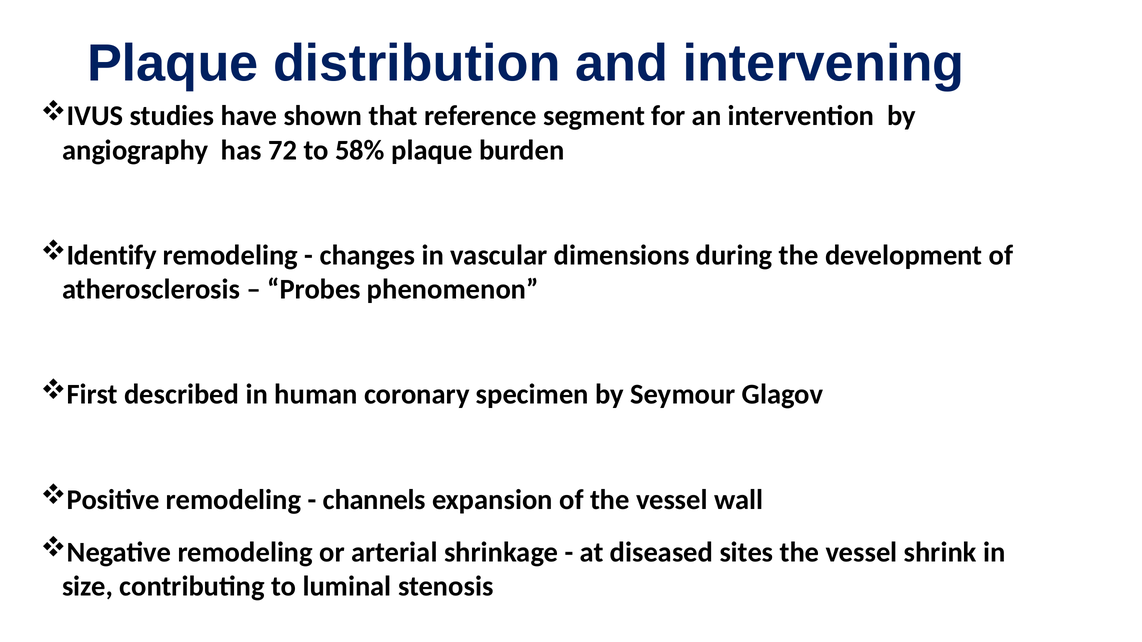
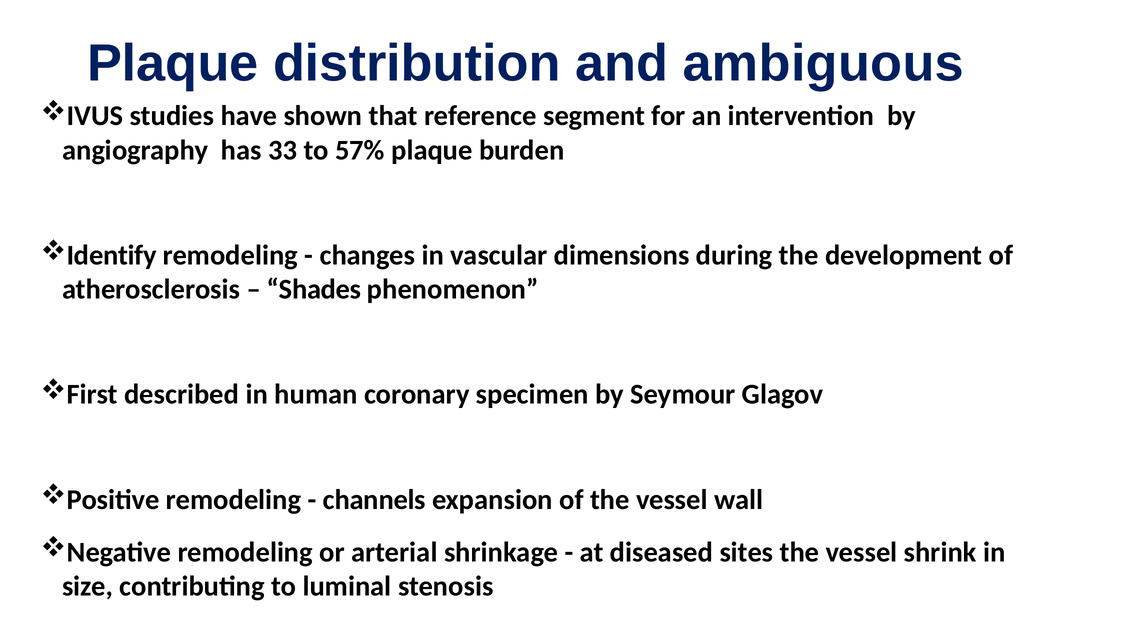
intervening: intervening -> ambiguous (823, 63)
72: 72 -> 33 (283, 150)
58%: 58% -> 57% (360, 150)
Probes: Probes -> Shades (314, 290)
